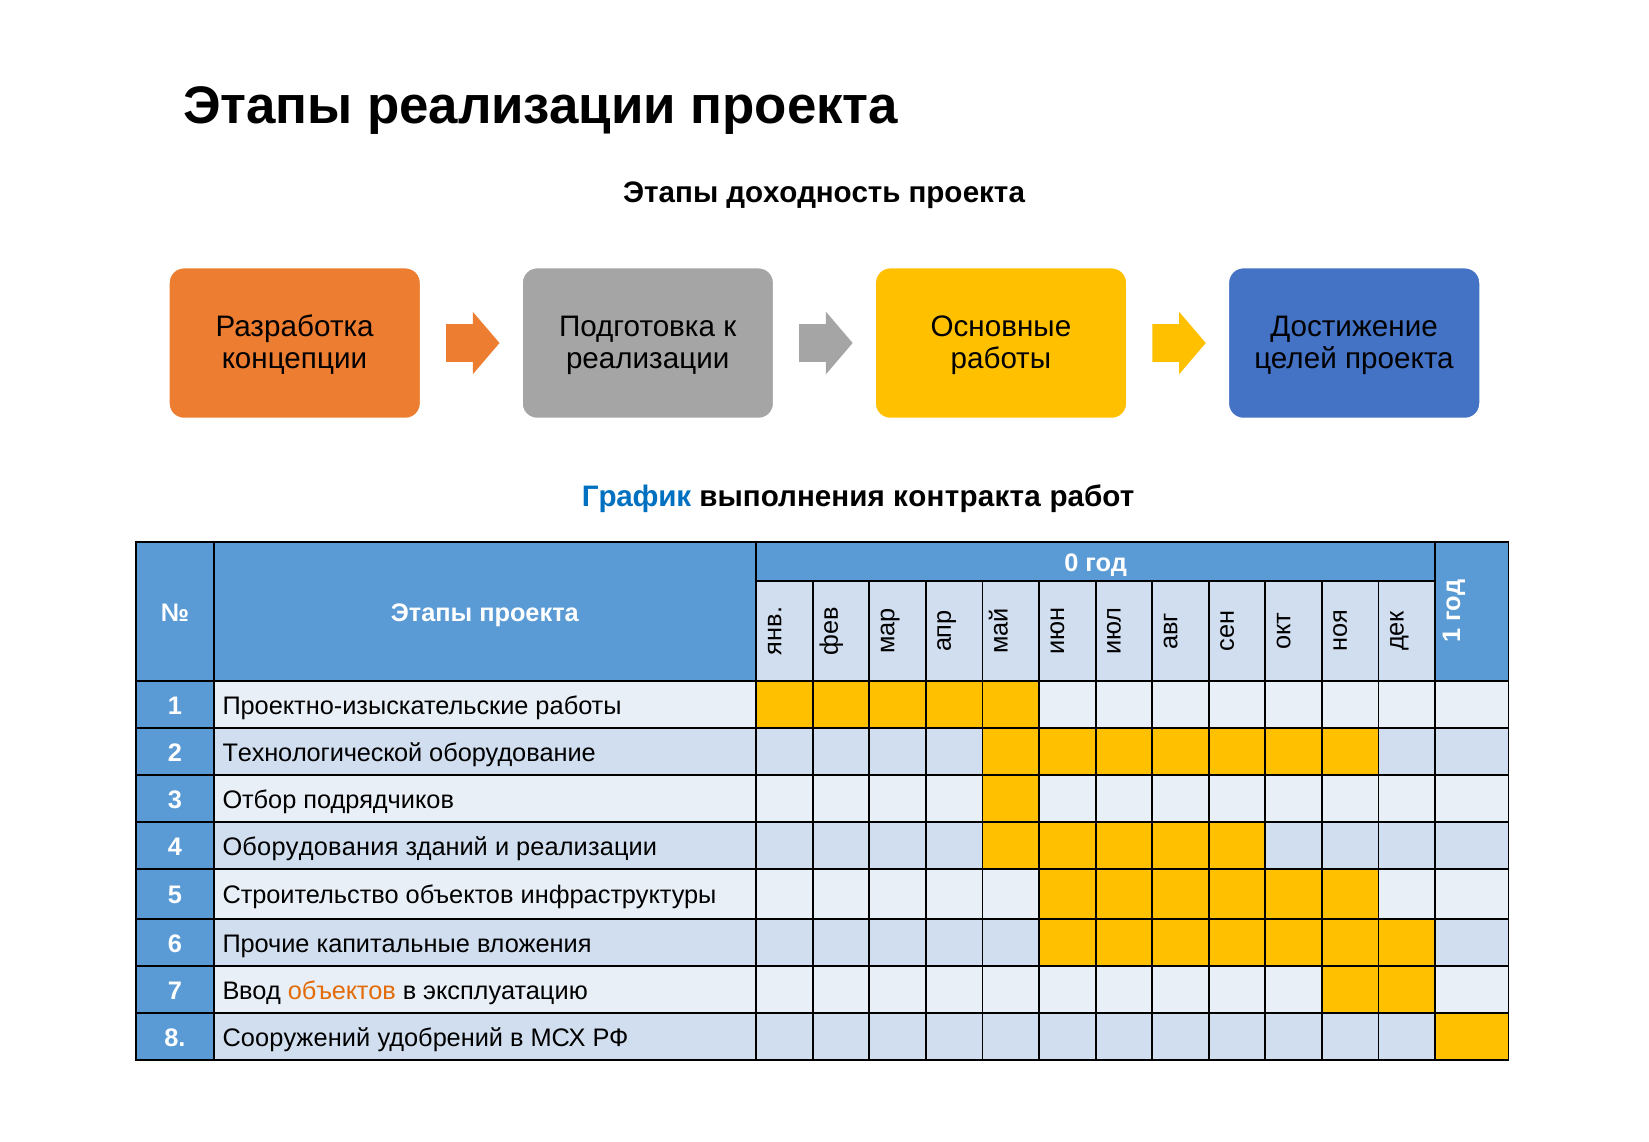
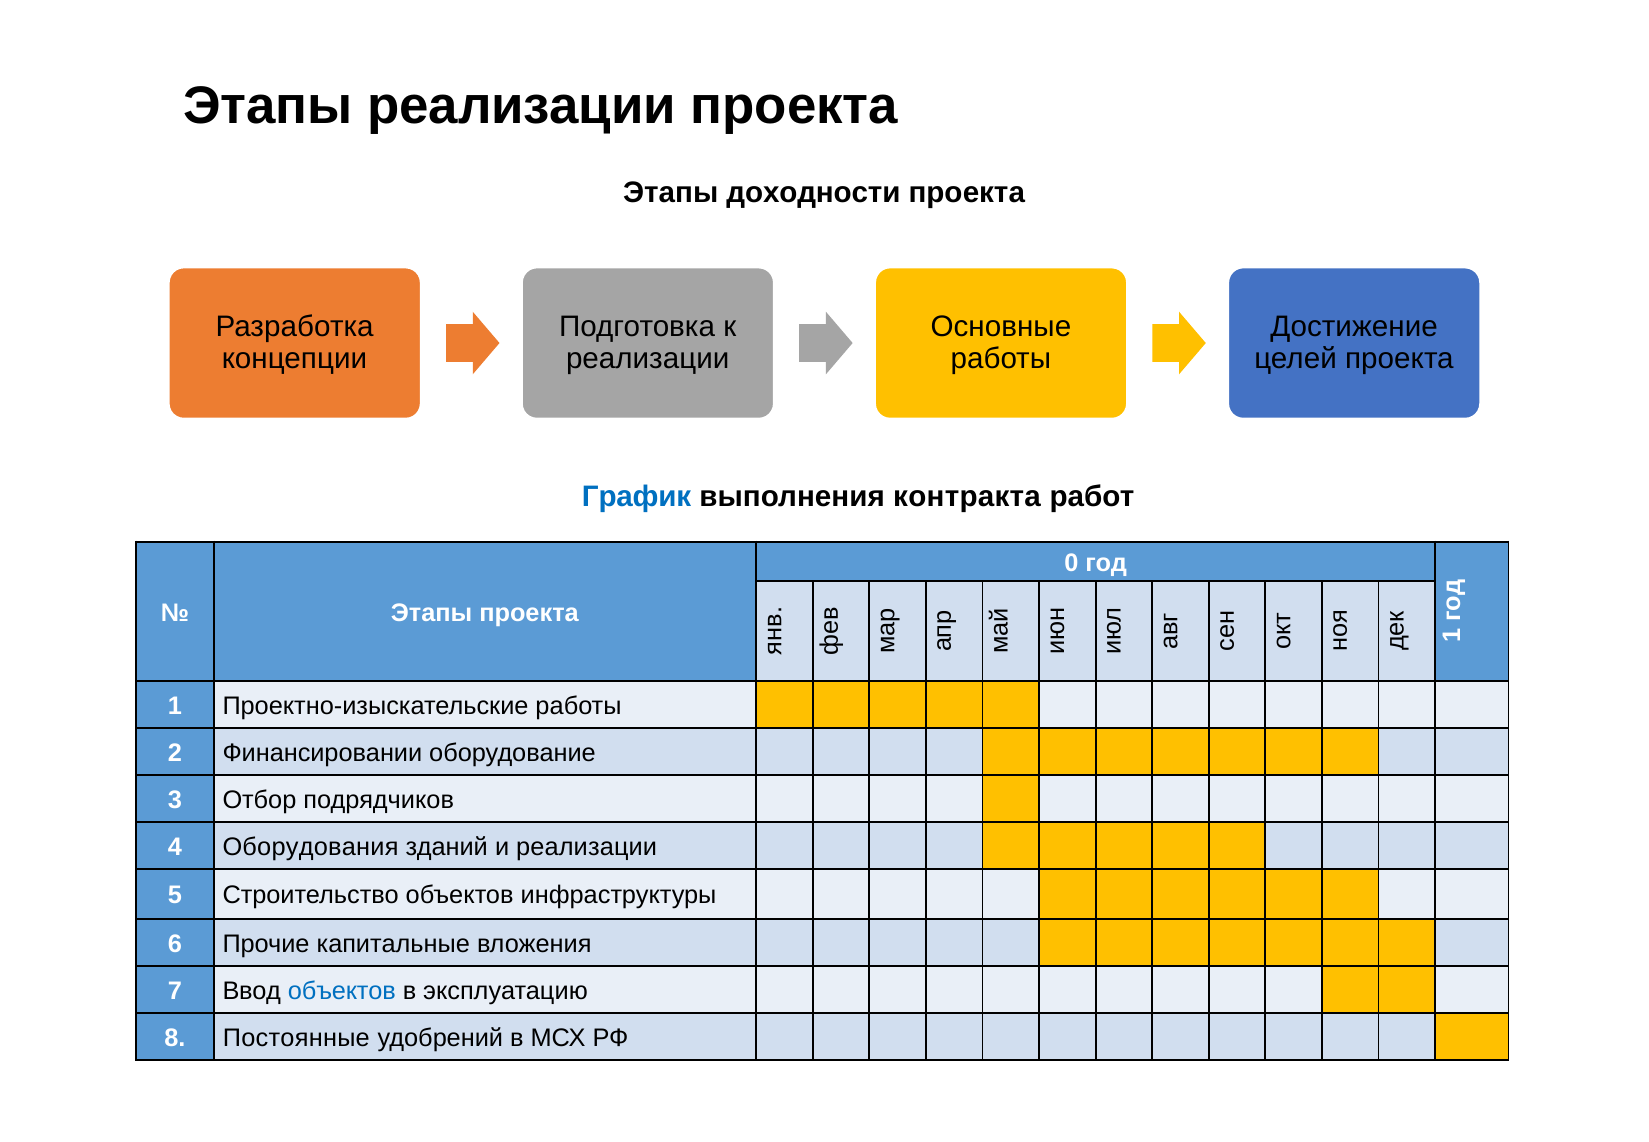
доходность: доходность -> доходности (813, 193)
Технологической: Технологической -> Финансировании (322, 753)
объектов colour: orange -> blue (342, 990)
Сооружений: Сооружений -> Постоянные (296, 1037)
